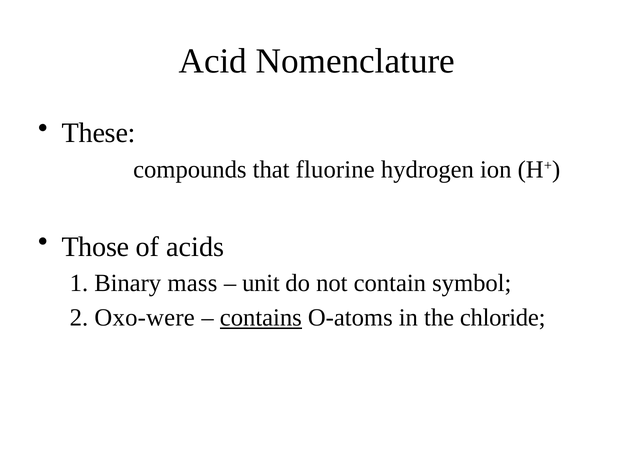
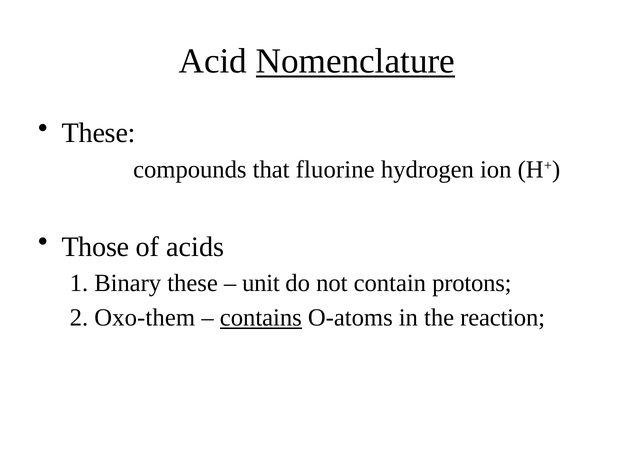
Nomenclature underline: none -> present (355, 61)
Binary mass: mass -> these (193, 283)
symbol: symbol -> protons (472, 283)
Oxo-were: Oxo-were -> Oxo-them (145, 317)
chloride: chloride -> reaction (503, 317)
